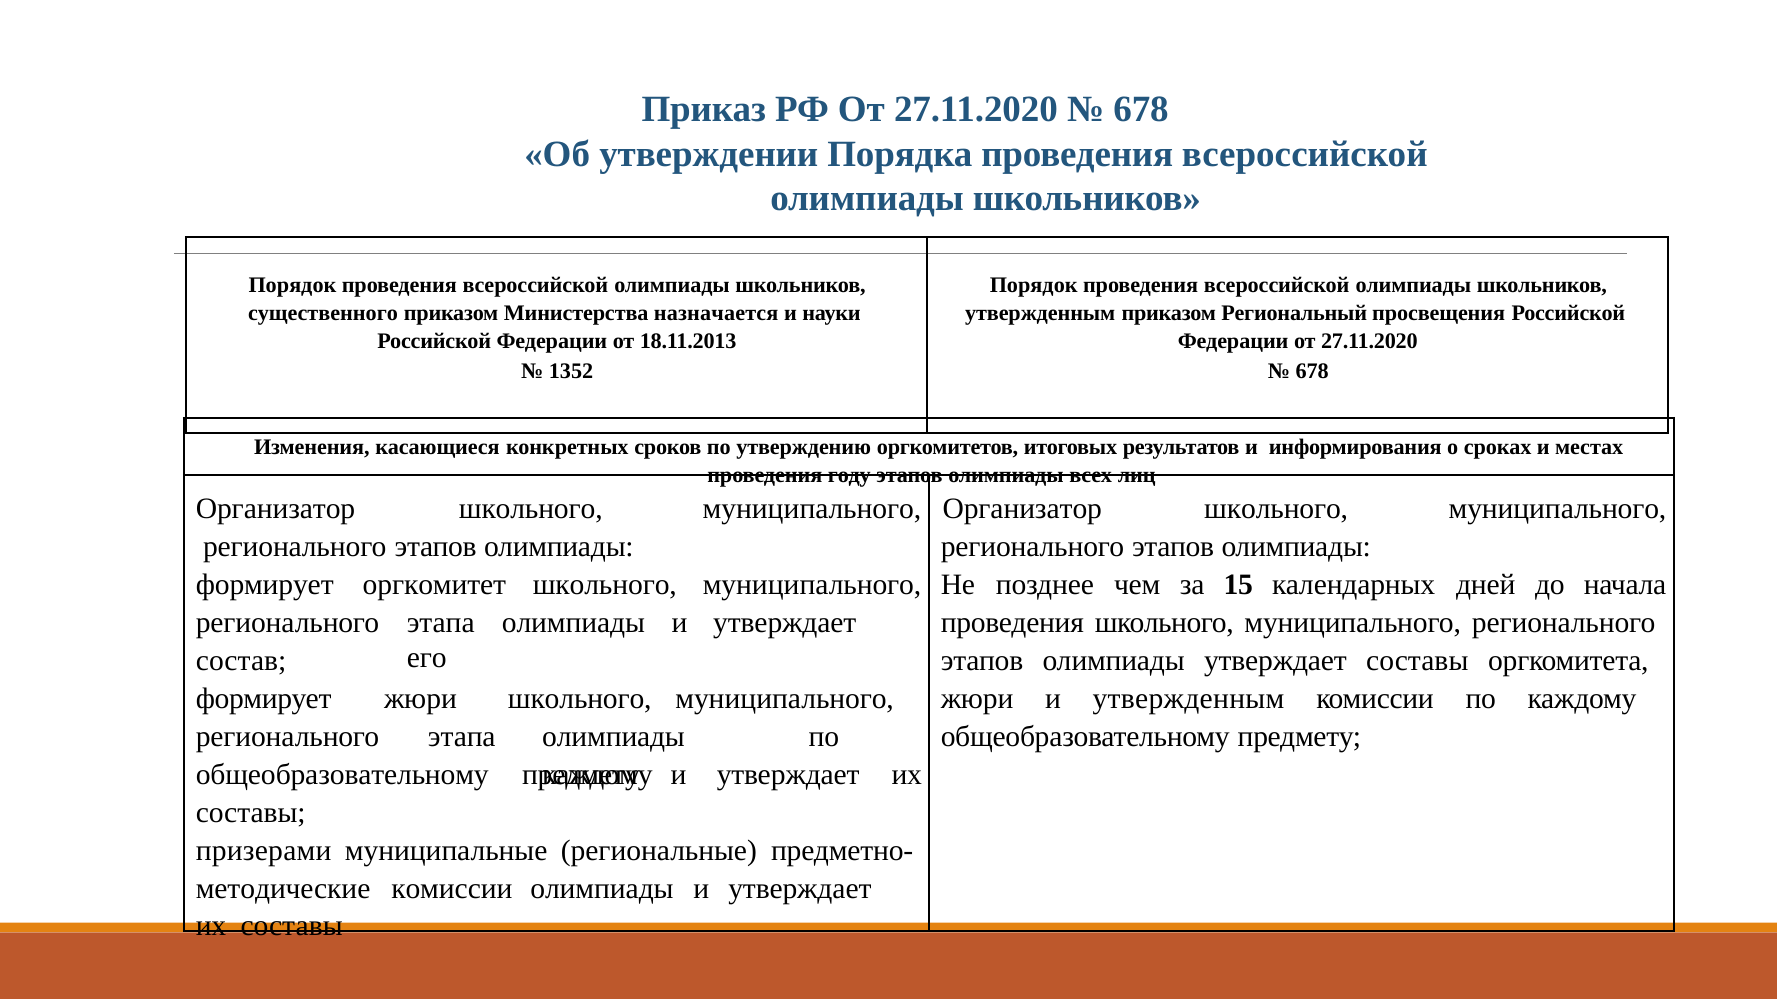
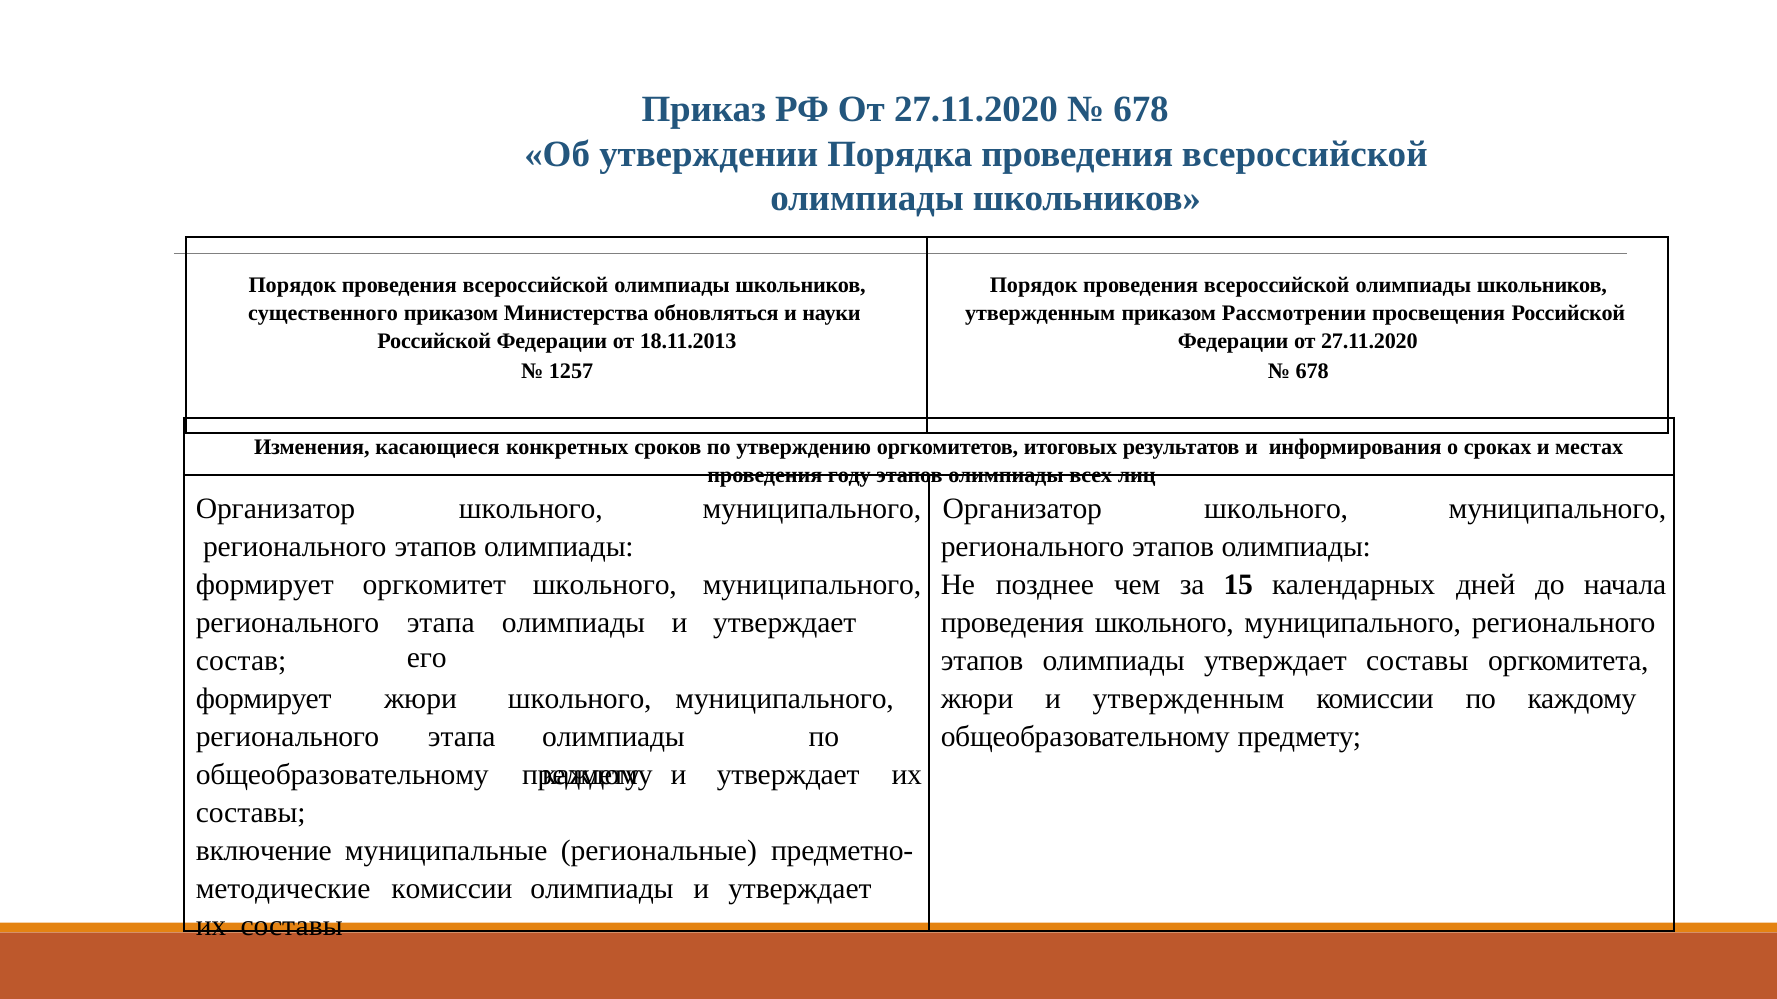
назначается: назначается -> обновляться (716, 314)
Региональный: Региональный -> Рассмотрении (1294, 314)
1352: 1352 -> 1257 (571, 371)
призерами: призерами -> включение (264, 851)
